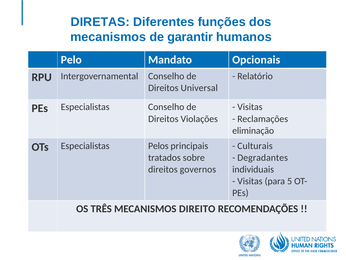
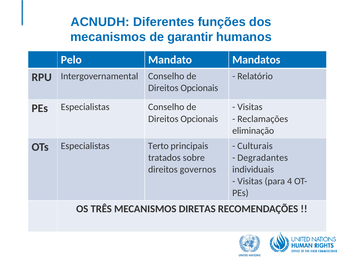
DIRETAS: DIRETAS -> ACNUDH (100, 22)
Opcionais: Opcionais -> Mandatos (256, 60)
Universal: Universal -> Opcionais (199, 88)
Violações: Violações -> Opcionais (199, 119)
Pelos: Pelos -> Terto (158, 146)
5: 5 -> 4 (290, 181)
DIREITO: DIREITO -> DIRETAS (197, 208)
